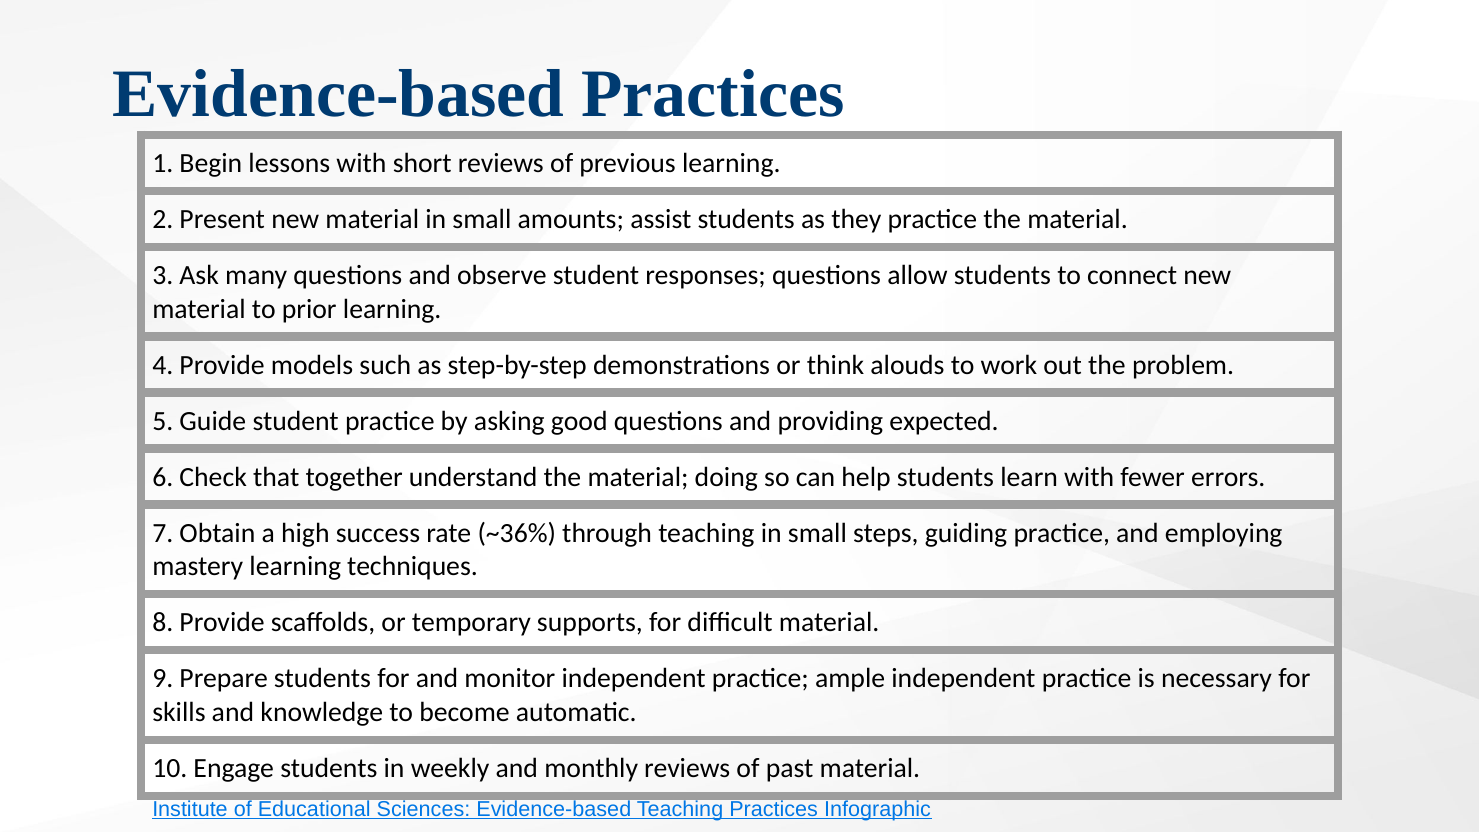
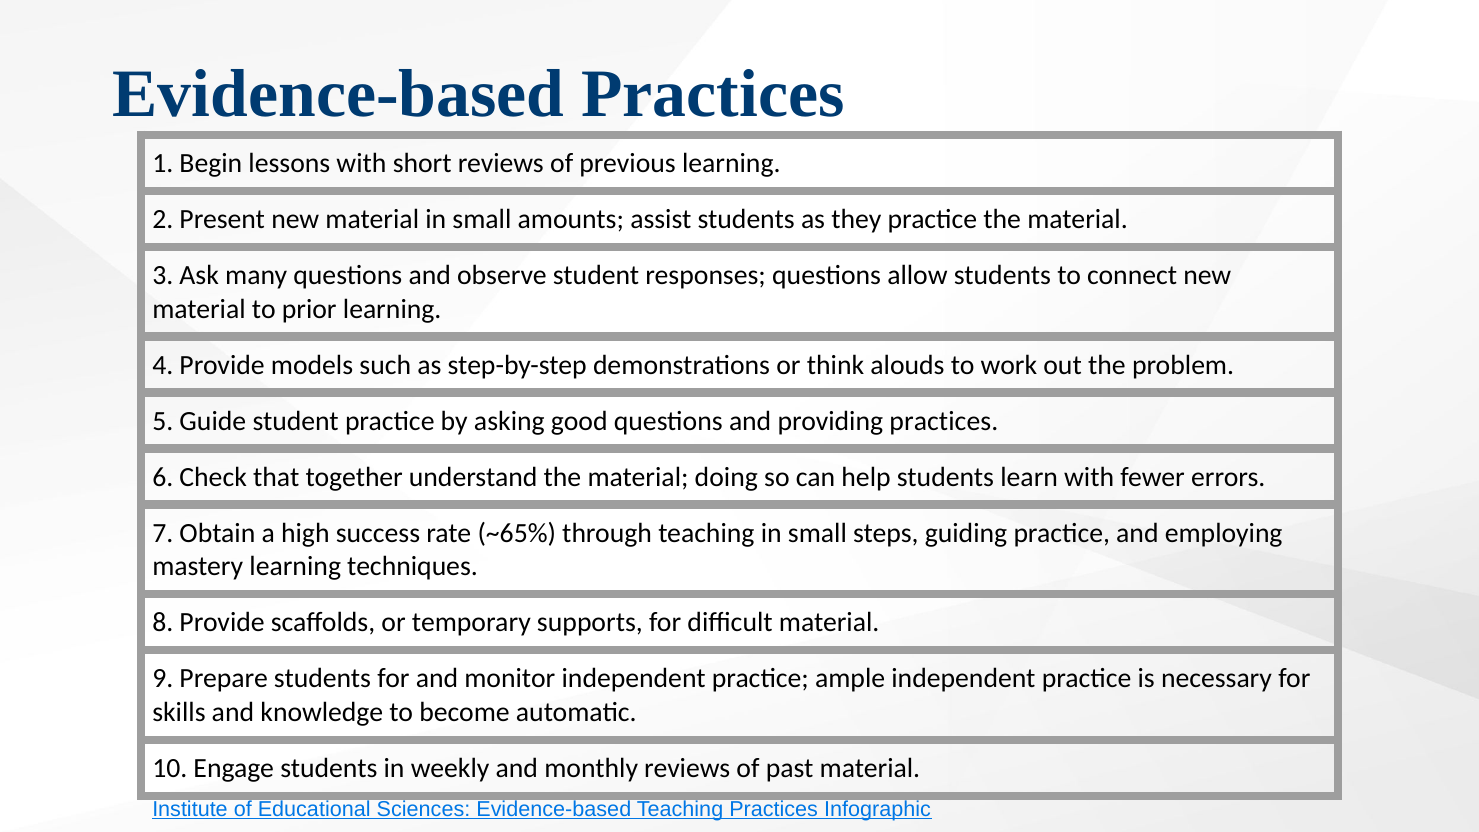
providing expected: expected -> practices (944, 421)
~36%: ~36% -> ~65% (517, 533)
